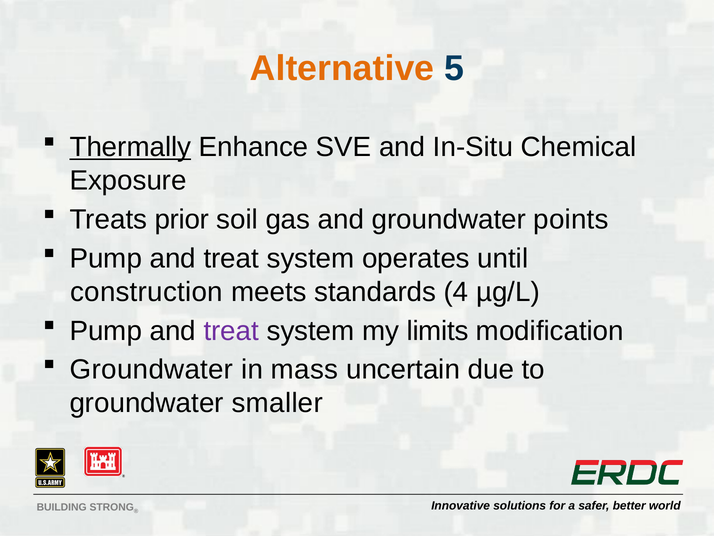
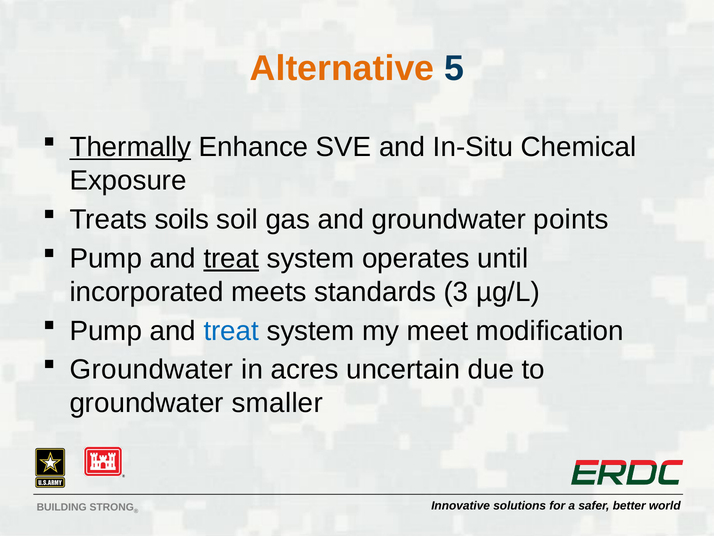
prior: prior -> soils (182, 219)
treat underline: none -> present (231, 258)
construction: construction -> incorporated (147, 292)
4: 4 -> 3 (456, 292)
treat colour: purple -> blue (231, 331)
limits: limits -> meet (437, 331)
mass: mass -> acres (305, 369)
